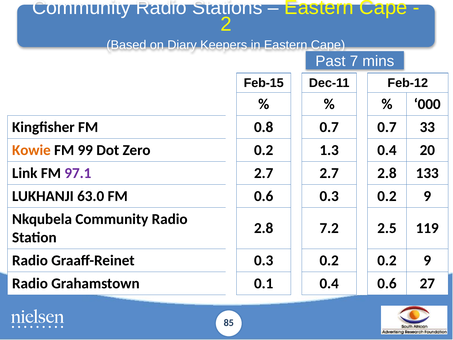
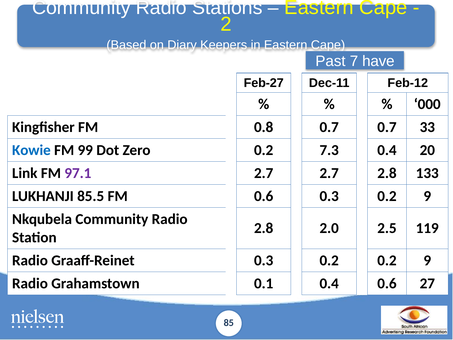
mins: mins -> have (378, 61)
Feb-15: Feb-15 -> Feb-27 (264, 83)
Kowie colour: orange -> blue (31, 150)
1.3: 1.3 -> 7.3 (329, 150)
63.0: 63.0 -> 85.5 (91, 196)
7.2: 7.2 -> 2.0 (329, 228)
